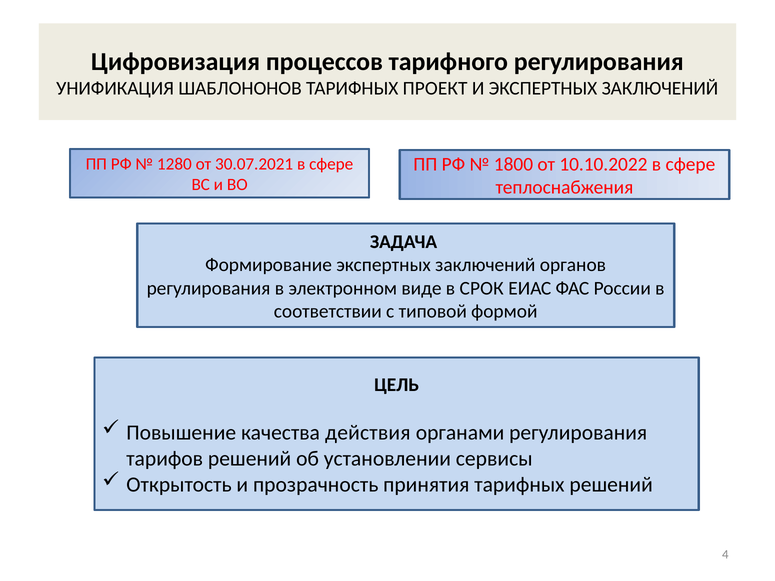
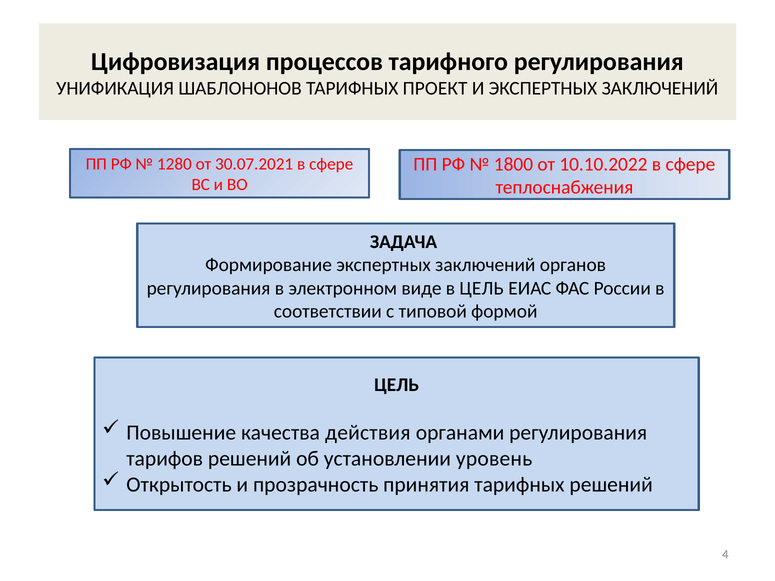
в СРОК: СРОК -> ЦЕЛЬ (482, 288)
сервисы: сервисы -> уровень (494, 459)
